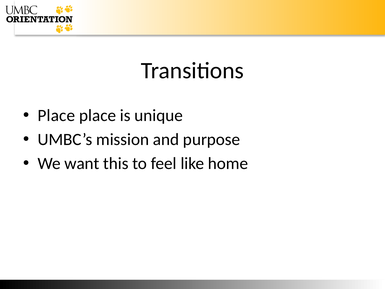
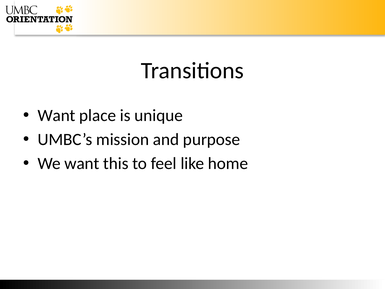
Place: Place -> Want (56, 115)
